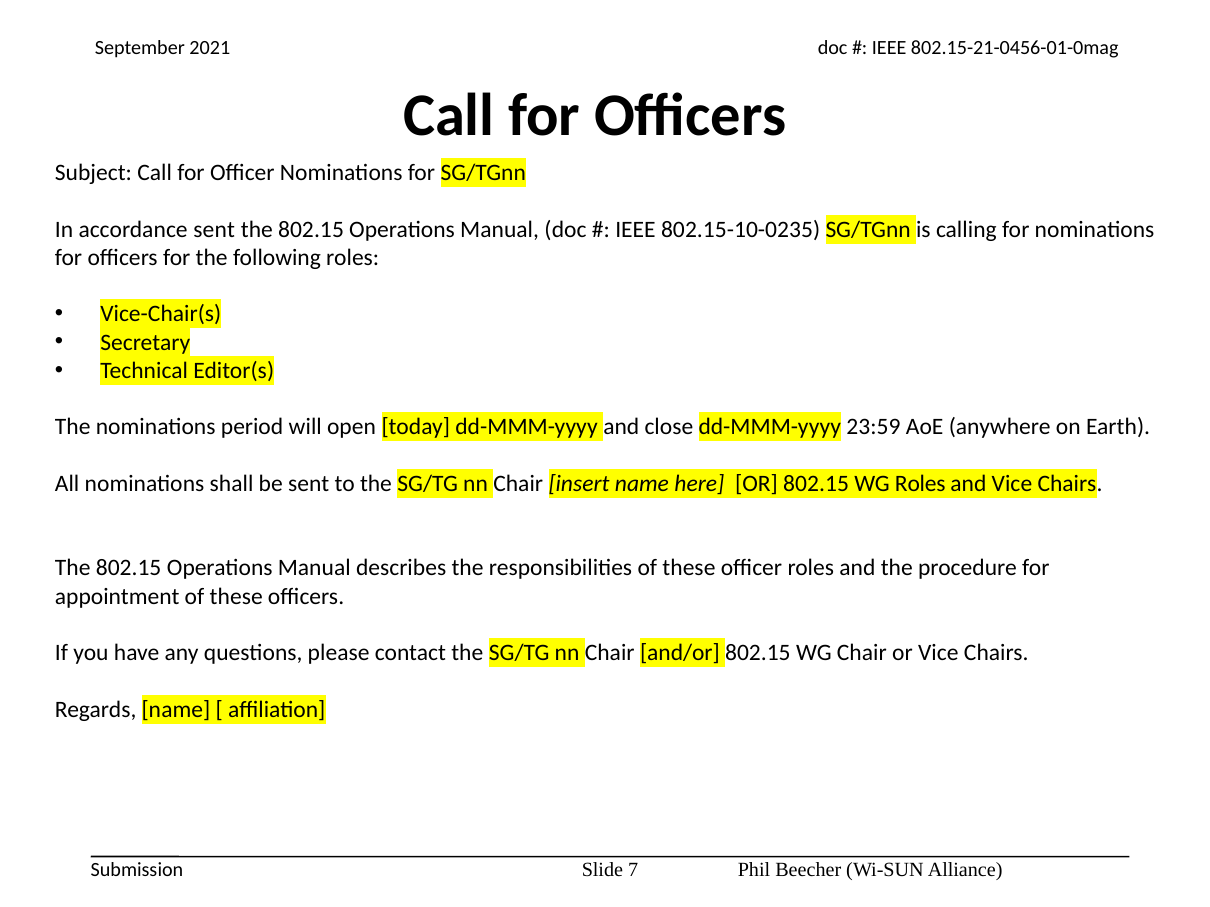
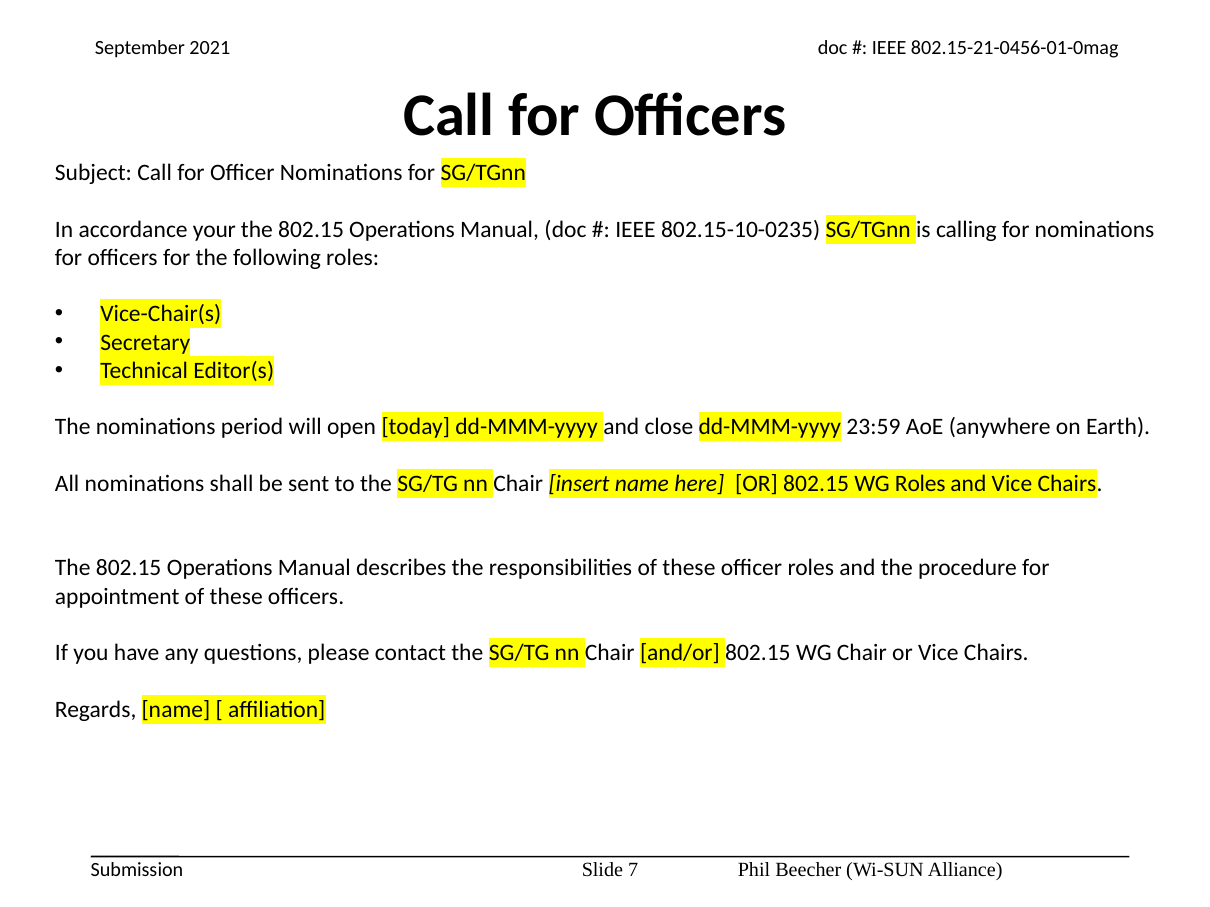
accordance sent: sent -> your (214, 229)
